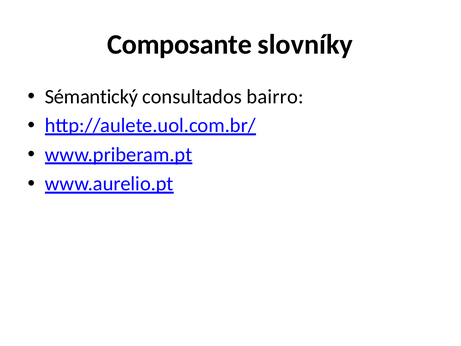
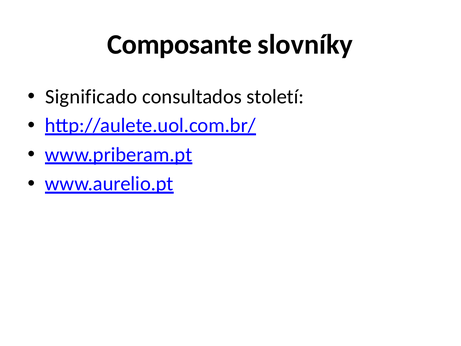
Sémantický: Sémantický -> Significado (91, 97)
bairro: bairro -> století (275, 97)
